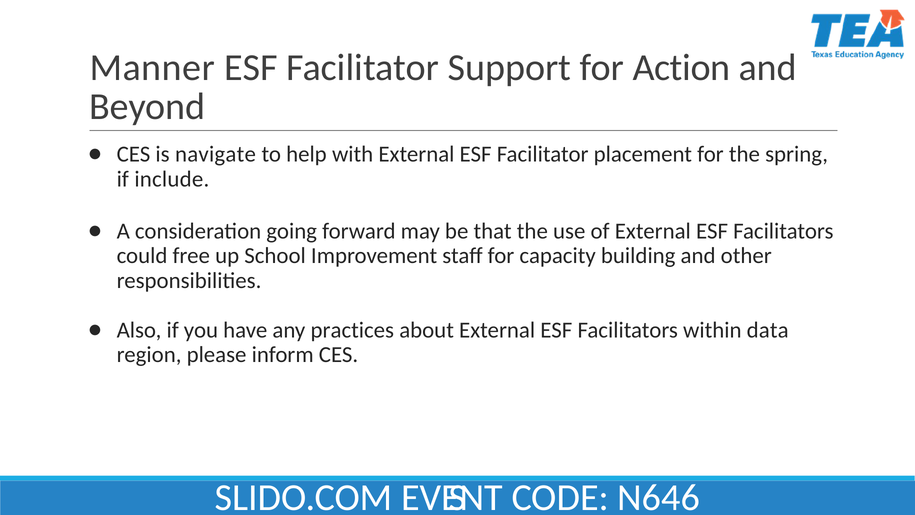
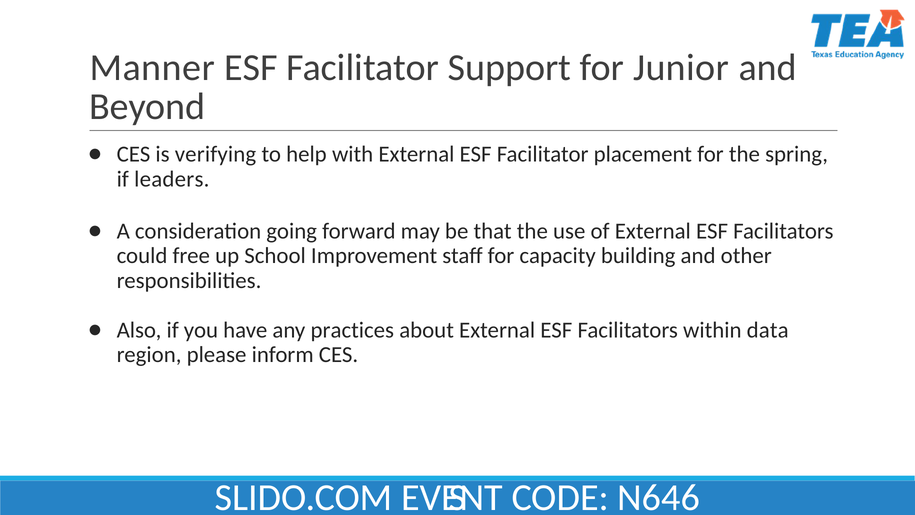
Action: Action -> Junior (681, 68)
navigate: navigate -> verifying (215, 154)
include: include -> leaders (172, 179)
